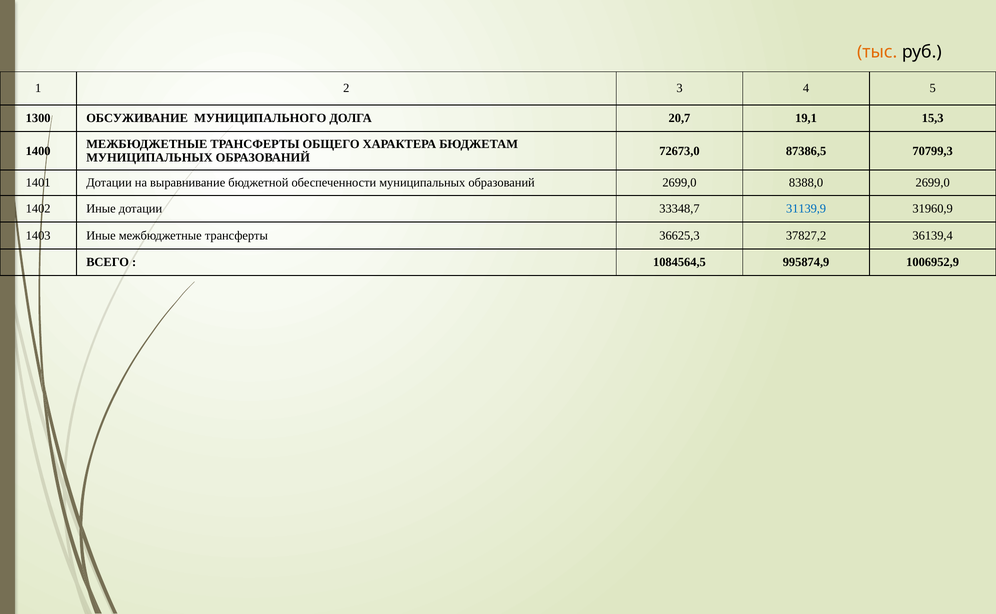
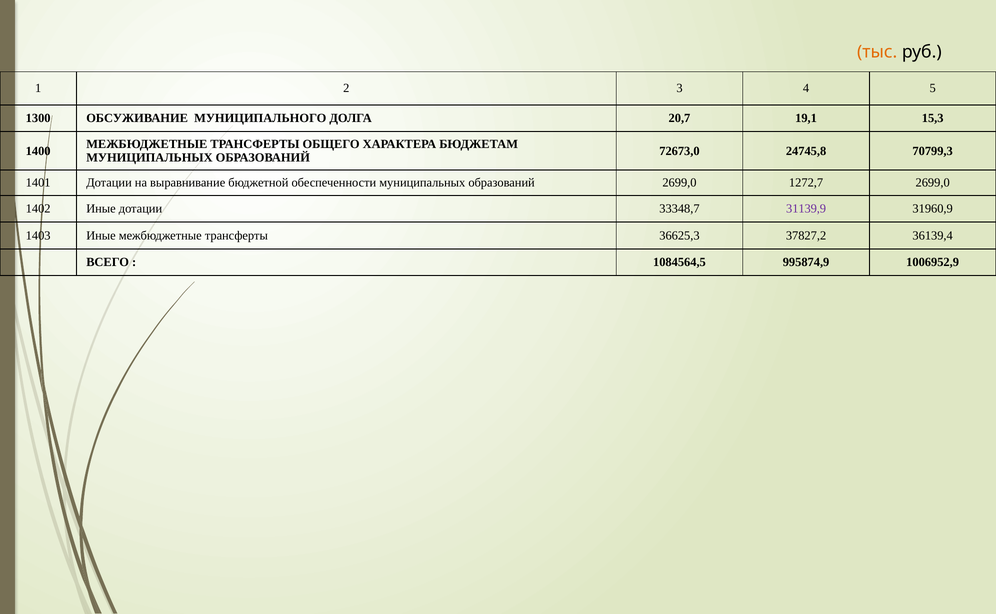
87386,5: 87386,5 -> 24745,8 (806, 151)
8388,0: 8388,0 -> 1272,7 (806, 183)
31139,9 colour: blue -> purple (806, 209)
